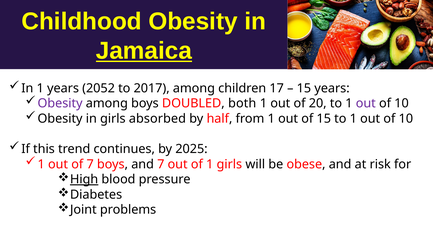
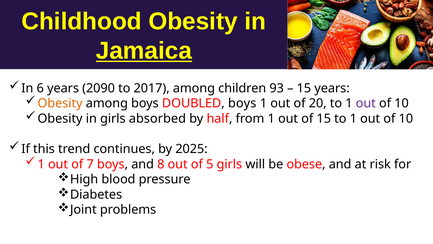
In 1: 1 -> 6 (40, 88)
2052: 2052 -> 2090 (99, 88)
17: 17 -> 93 (277, 88)
Obesity colour: purple -> orange (60, 103)
DOUBLED both: both -> boys (242, 103)
and 7: 7 -> 8 (161, 164)
of 1: 1 -> 5 (210, 164)
High underline: present -> none (84, 179)
